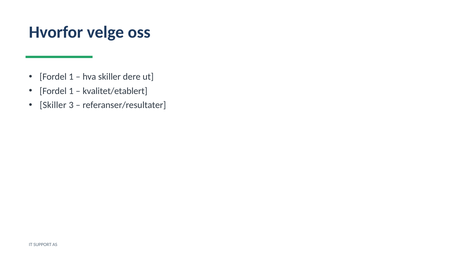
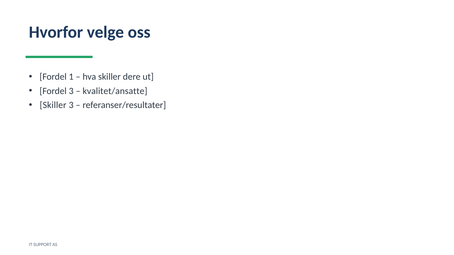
1: 1 -> 3 (71, 91)
kvalitet/etablert: kvalitet/etablert -> kvalitet/ansatte (115, 91)
